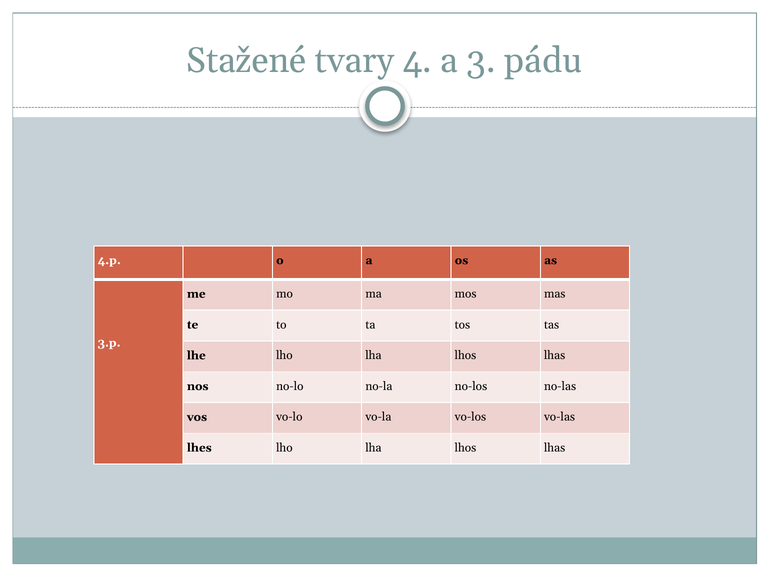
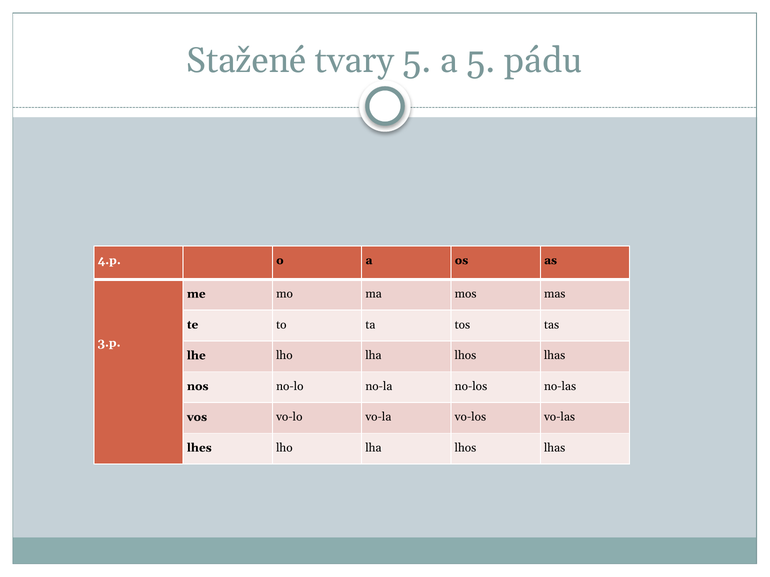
tvary 4: 4 -> 5 (417, 61)
a 3: 3 -> 5 (481, 61)
